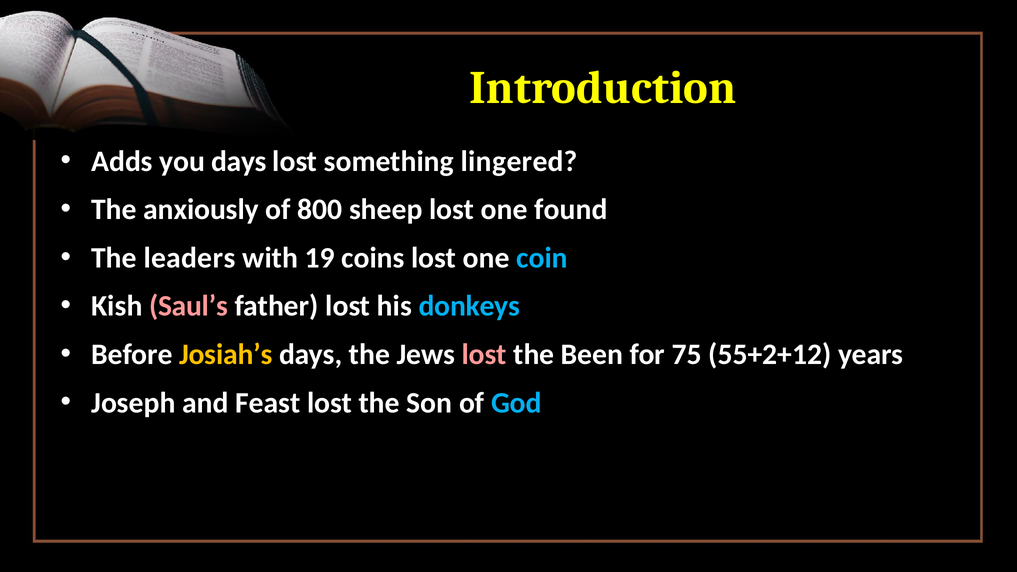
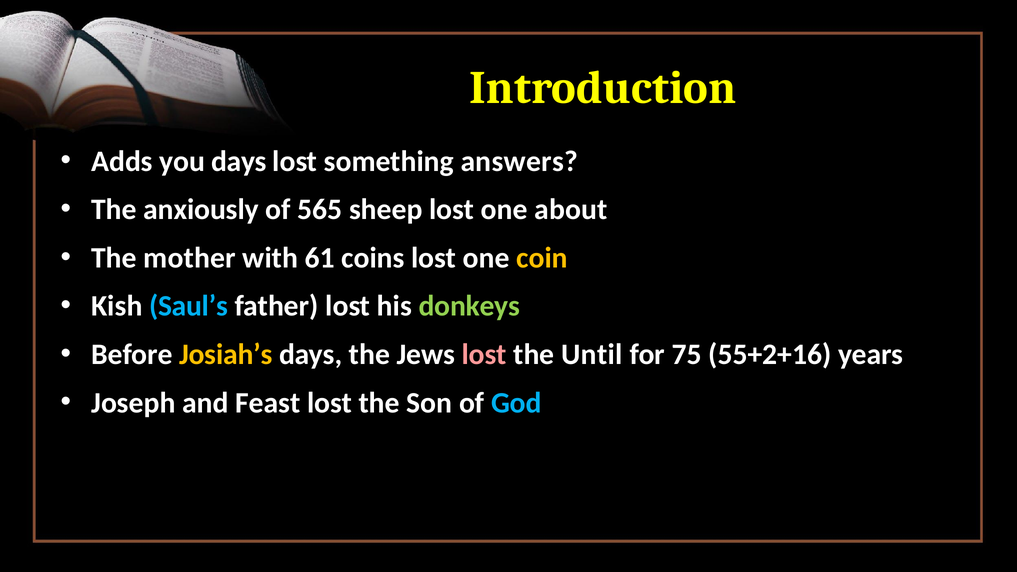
lingered: lingered -> answers (519, 161)
800: 800 -> 565 (320, 210)
found: found -> about (571, 210)
leaders: leaders -> mother (190, 258)
19: 19 -> 61 (320, 258)
coin colour: light blue -> yellow (542, 258)
Saul’s colour: pink -> light blue (189, 306)
donkeys colour: light blue -> light green (469, 306)
Been: Been -> Until (592, 355)
55+2+12: 55+2+12 -> 55+2+16 (770, 355)
